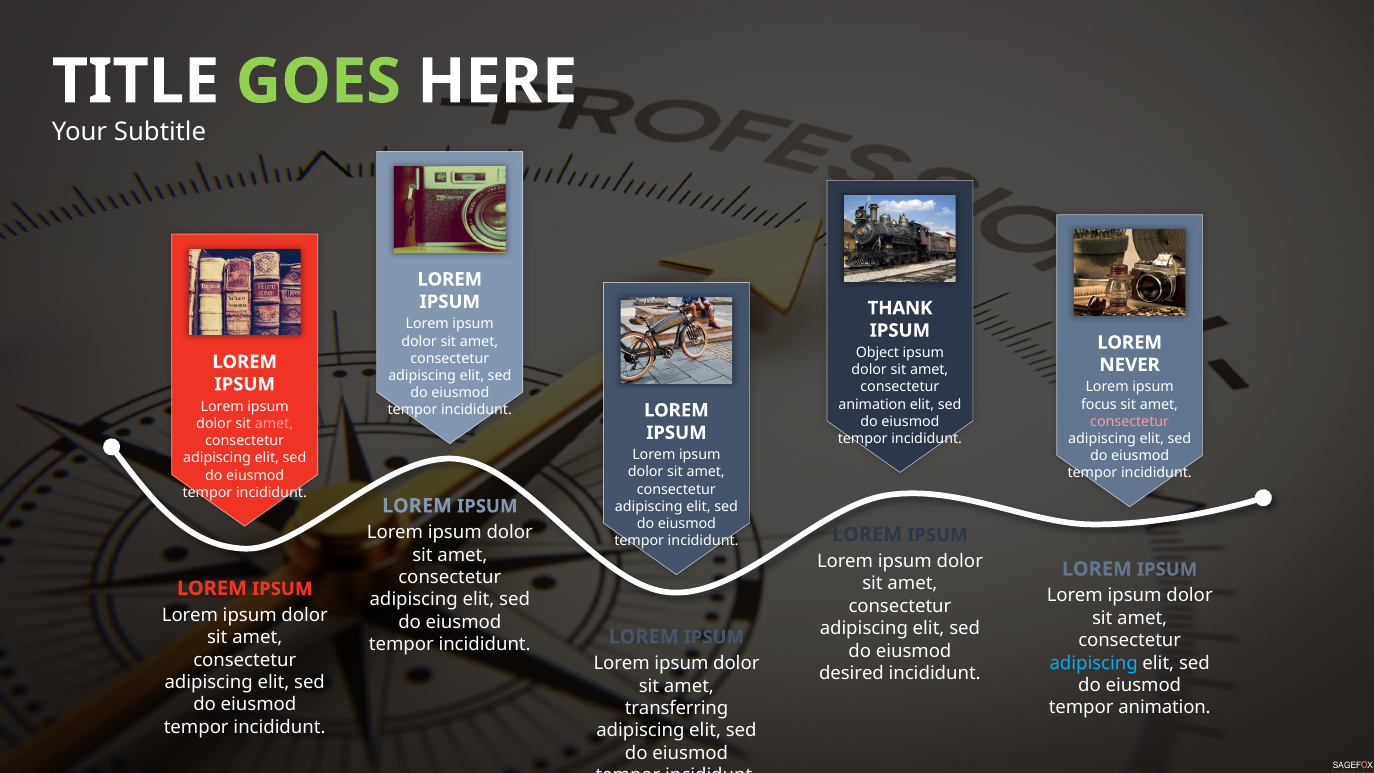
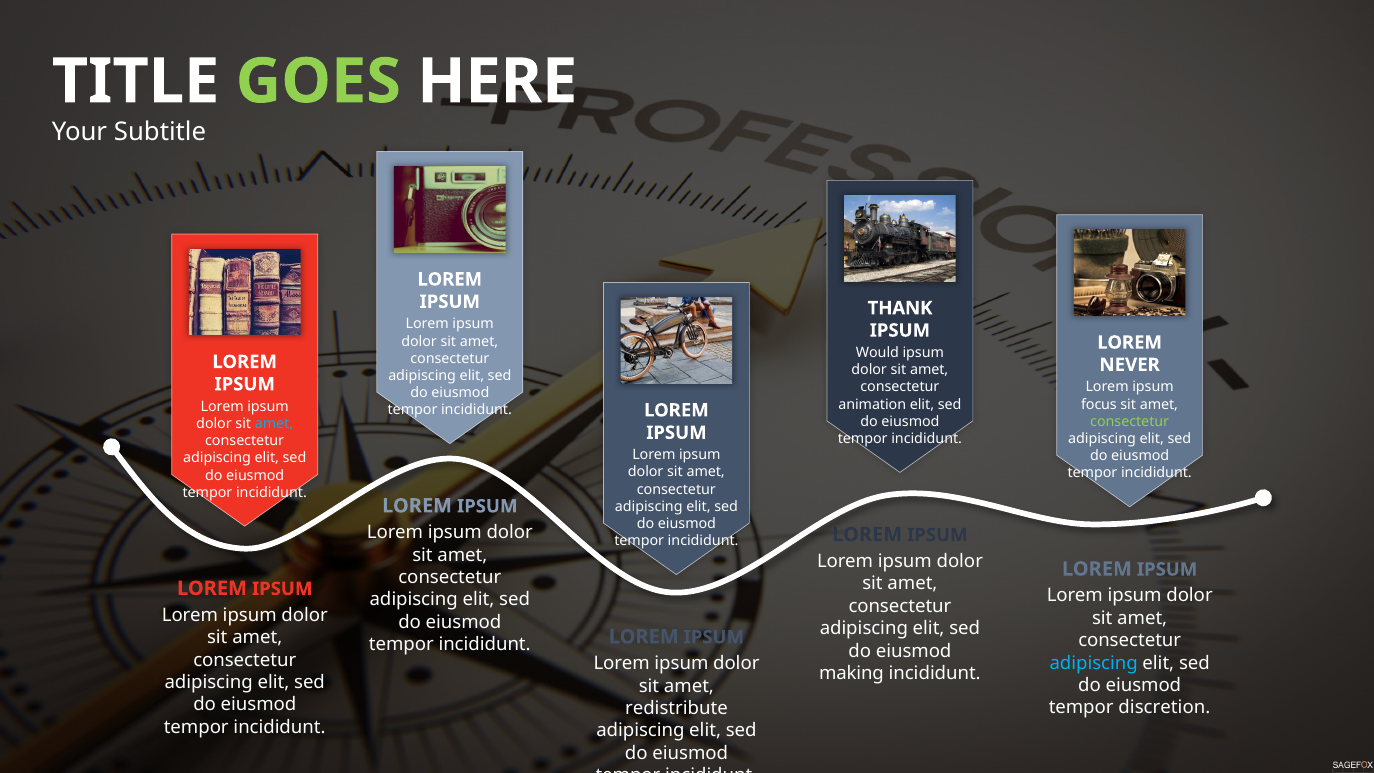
Object: Object -> Would (877, 353)
consectetur colour: pink -> light green (1130, 422)
amet colour: pink -> light blue (274, 424)
desired: desired -> making (852, 673)
tempor animation: animation -> discretion (1164, 707)
transferring: transferring -> redistribute (677, 708)
